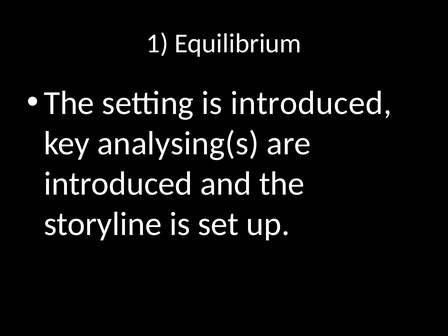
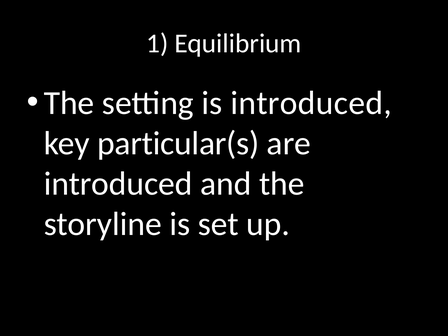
analysing(s: analysing(s -> particular(s (178, 143)
